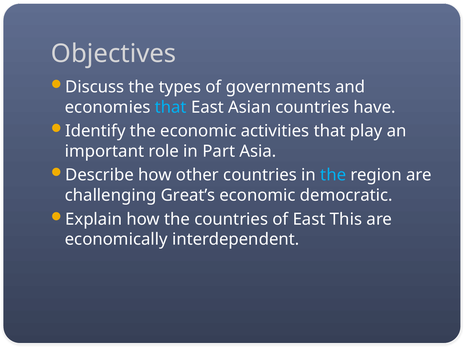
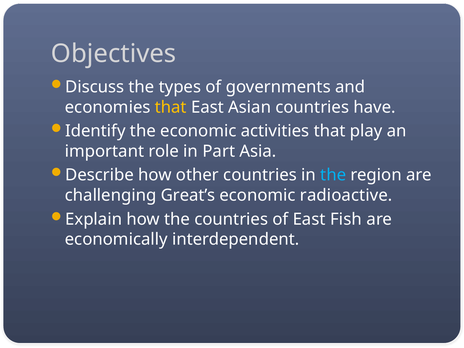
that colour: light blue -> yellow (171, 107)
democratic: democratic -> radioactive (346, 195)
This: This -> Fish (346, 219)
